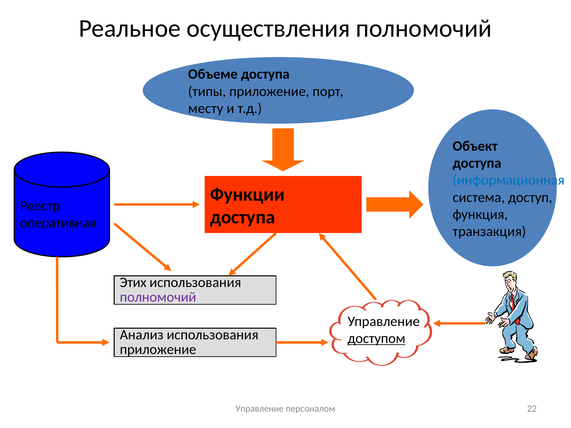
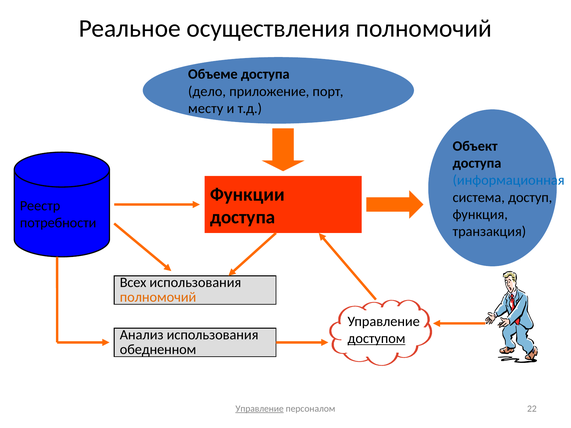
типы: типы -> дело (207, 91)
оперативная: оперативная -> потребности (58, 223)
Этих: Этих -> Всех (133, 283)
полномочий colour: purple -> orange (158, 297)
приложение: приложение -> обедненном (158, 350)
Управление underline: none -> present (260, 409)
